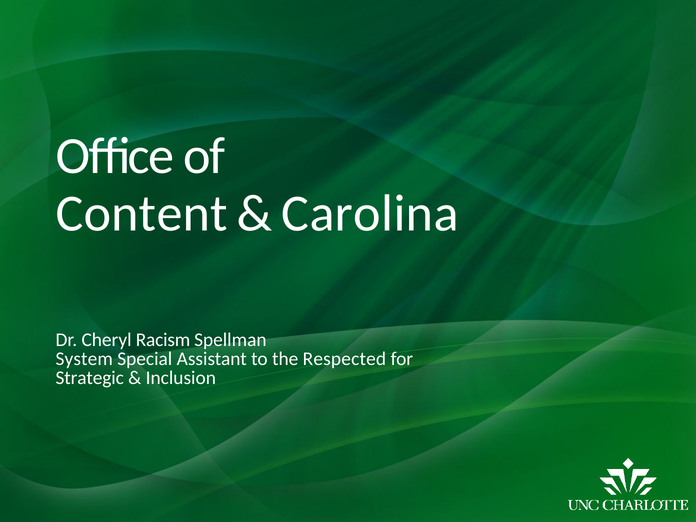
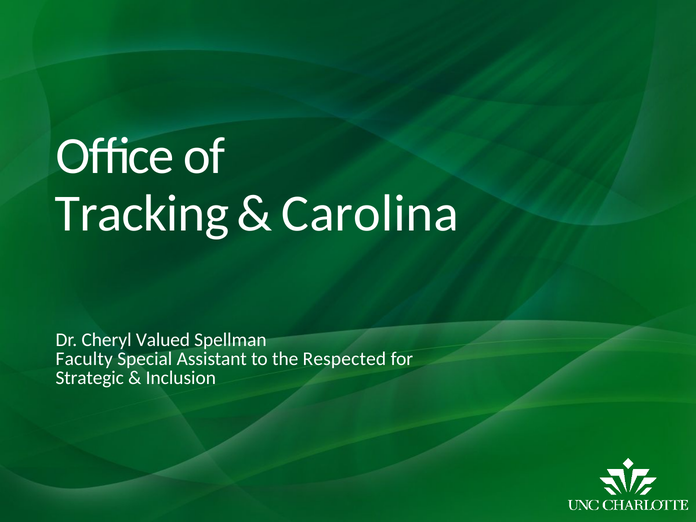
Content: Content -> Tracking (142, 214)
Racism: Racism -> Valued (163, 340)
System: System -> Faculty (84, 359)
